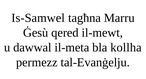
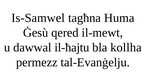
Marru: Marru -> Huma (119, 18)
il-meta: il-meta -> il-ħajtu (72, 47)
